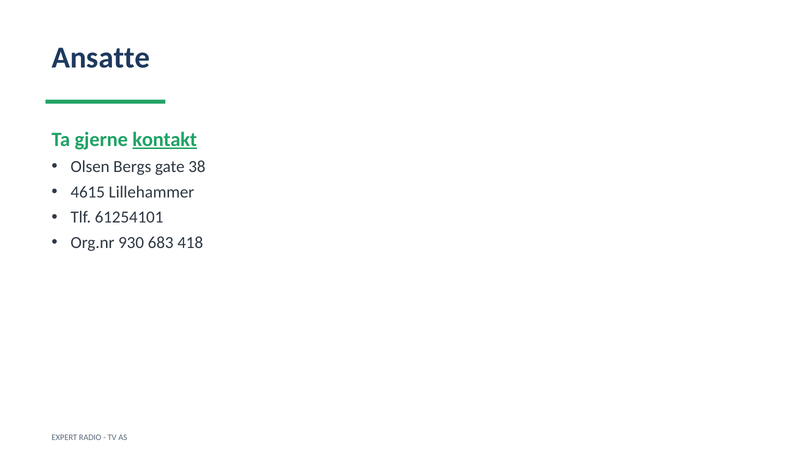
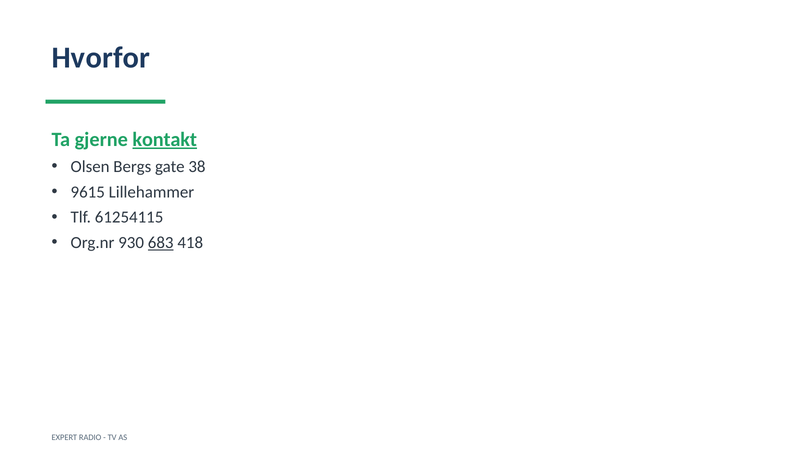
Ansatte: Ansatte -> Hvorfor (101, 58)
4615: 4615 -> 9615 (88, 192)
61254101: 61254101 -> 61254115 (129, 217)
683 underline: none -> present (161, 243)
